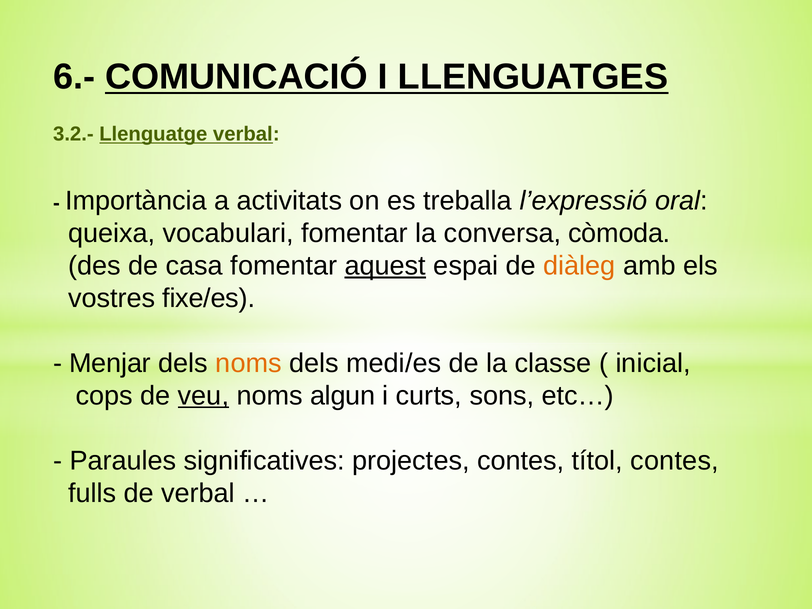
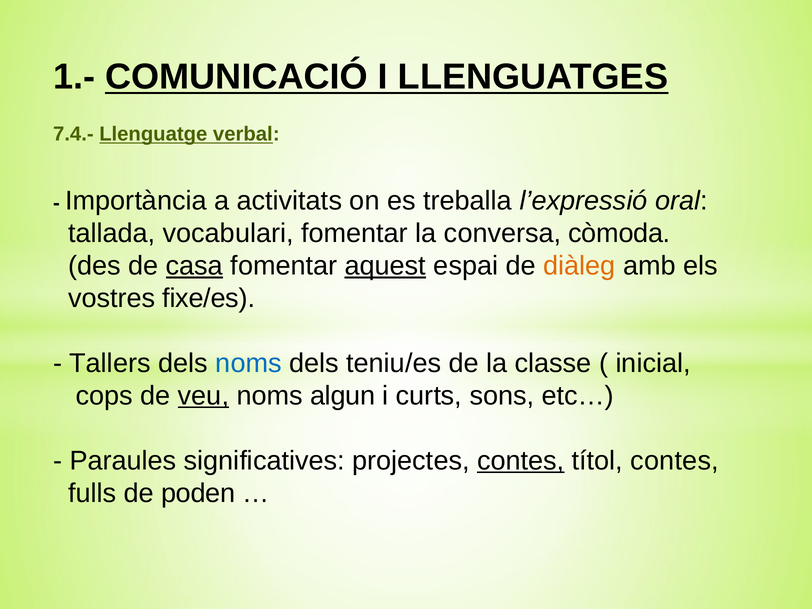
6.-: 6.- -> 1.- (74, 77)
3.2.-: 3.2.- -> 7.4.- (73, 134)
queixa: queixa -> tallada (112, 233)
casa underline: none -> present (194, 266)
Menjar: Menjar -> Tallers (110, 363)
noms colour: orange -> blue (249, 363)
medi/es: medi/es -> teniu/es (394, 363)
contes underline: none -> present (521, 461)
de verbal: verbal -> poden (198, 493)
